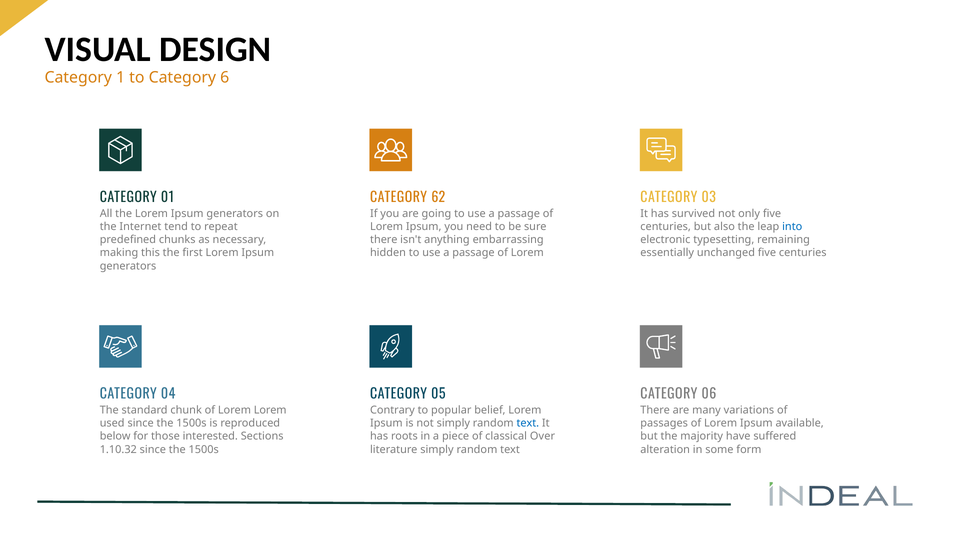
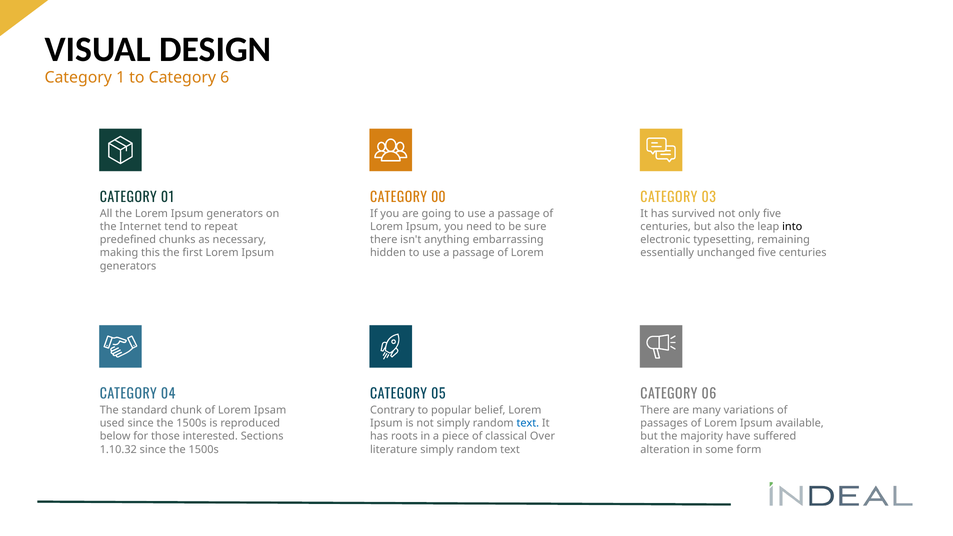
62: 62 -> 00 (438, 198)
into colour: blue -> black (792, 227)
Lorem Lorem: Lorem -> Ipsam (270, 410)
